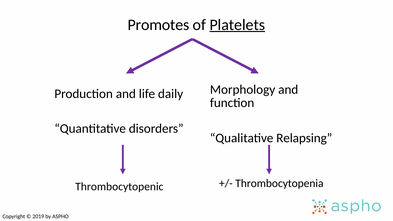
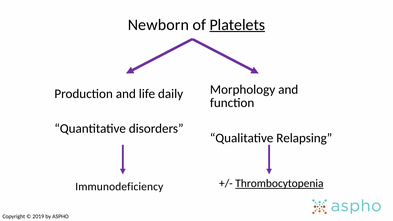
Promotes: Promotes -> Newborn (158, 25)
Thrombocytopenic: Thrombocytopenic -> Immunodeficiency (119, 187)
Thrombocytopenia underline: none -> present (279, 184)
